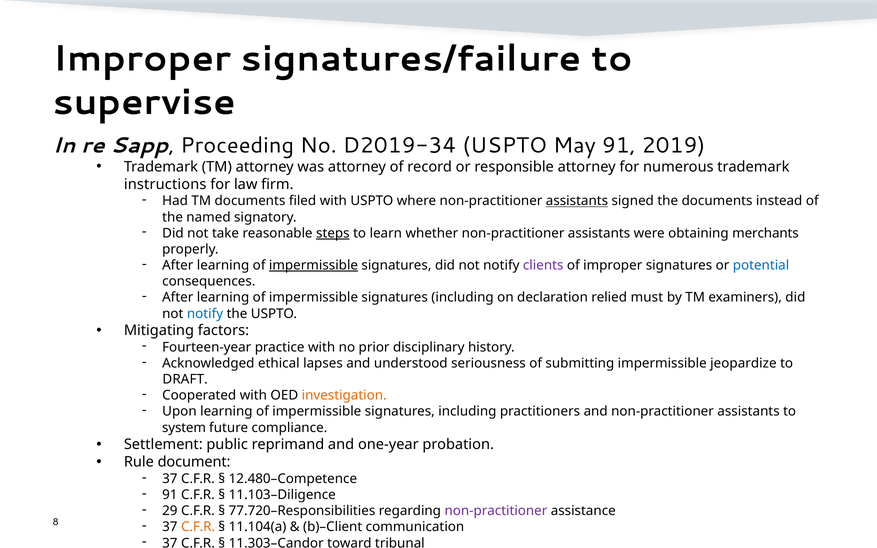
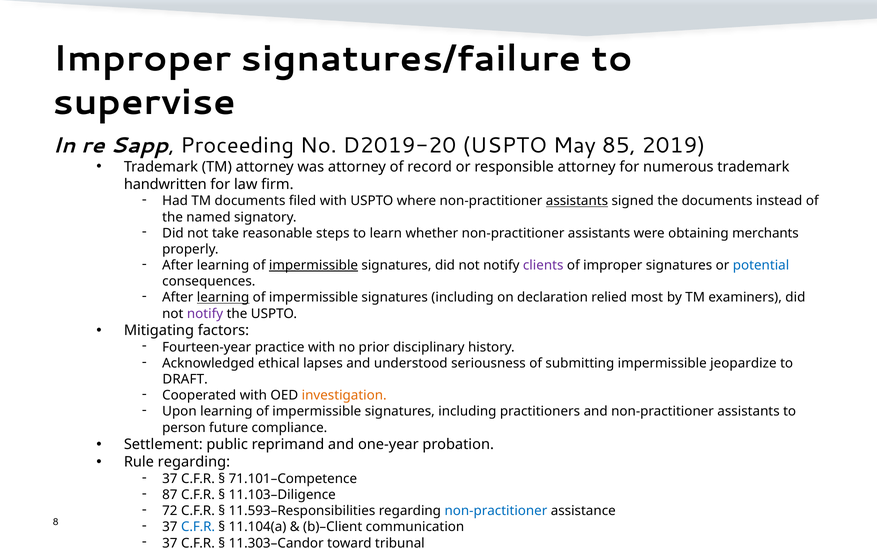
D2019-34: D2019-34 -> D2019-20 (400, 145)
May 91: 91 -> 85 (619, 145)
instructions: instructions -> handwritten (165, 184)
steps underline: present -> none (333, 233)
learning underline: none -> present (223, 298)
must: must -> most (647, 298)
notify colour: blue -> purple (205, 314)
system: system -> person (184, 428)
Rule document: document -> regarding (194, 462)
12.480–Competence: 12.480–Competence -> 71.101–Competence (293, 479)
91: 91 -> 87 (170, 495)
29: 29 -> 72 (170, 511)
77.720–Responsibilities: 77.720–Responsibilities -> 11.593–Responsibilities (302, 511)
non-practitioner colour: purple -> blue (496, 511)
C.F.R colour: orange -> blue (198, 527)
